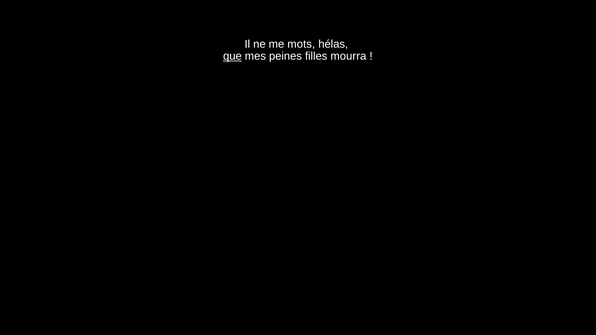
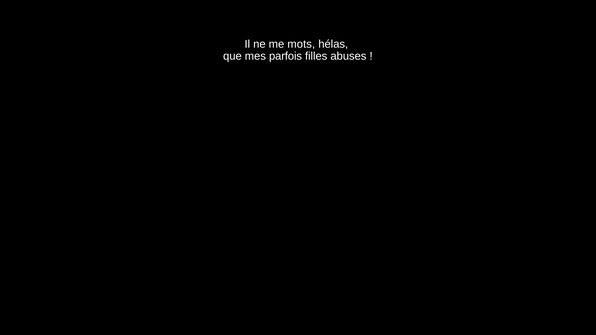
que underline: present -> none (232, 56)
peines: peines -> parfois (286, 56)
mourra: mourra -> abuses (348, 56)
